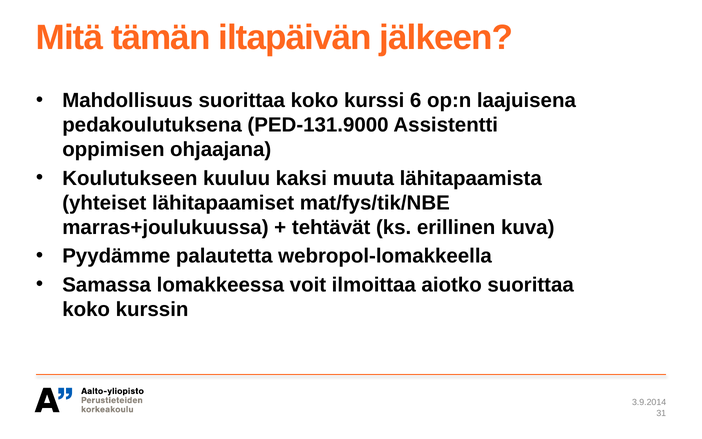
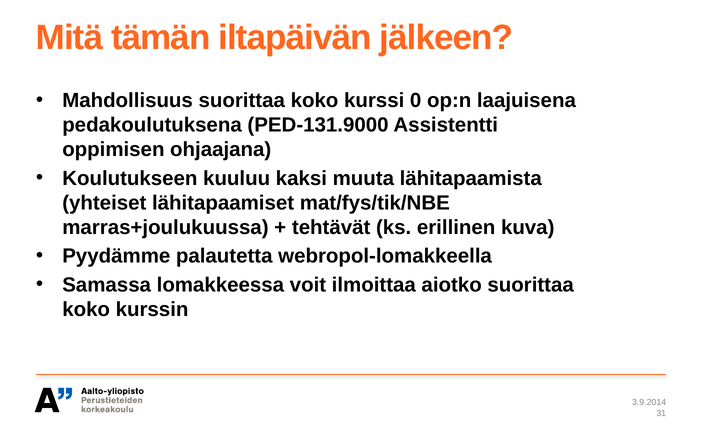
6: 6 -> 0 (416, 100)
